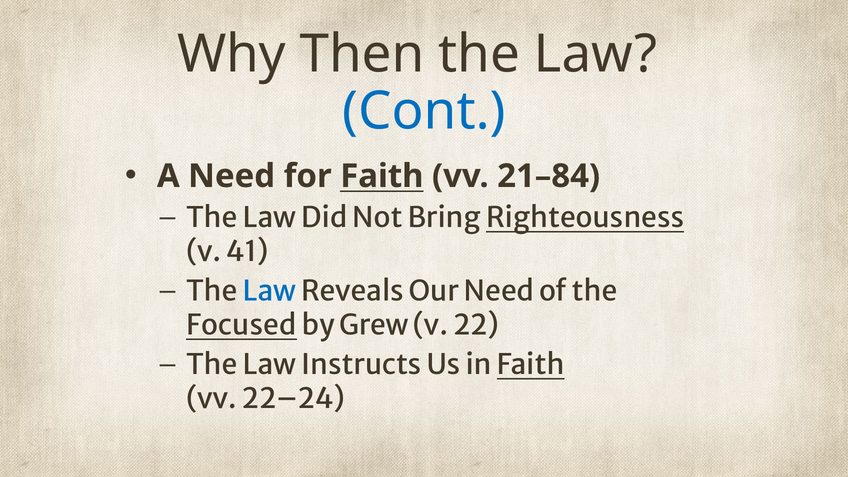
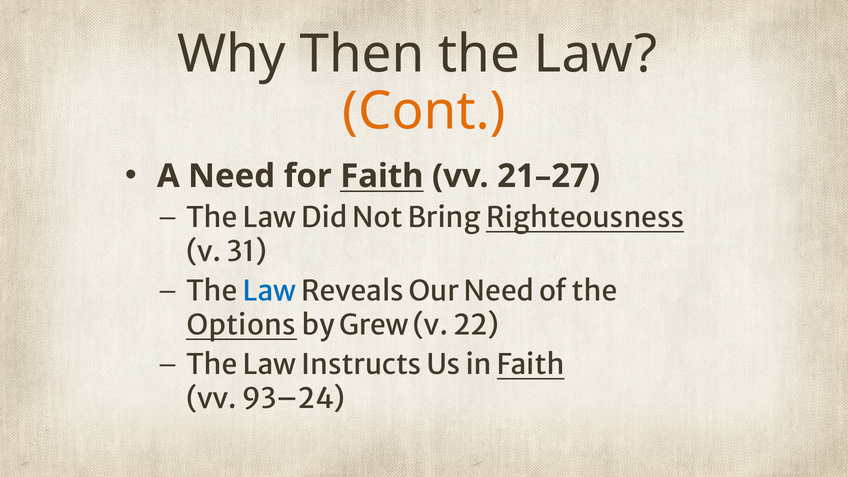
Cont colour: blue -> orange (424, 111)
21–84: 21–84 -> 21–27 (549, 176)
41: 41 -> 31 (247, 252)
Focused: Focused -> Options (241, 326)
22–24: 22–24 -> 93–24 (293, 399)
